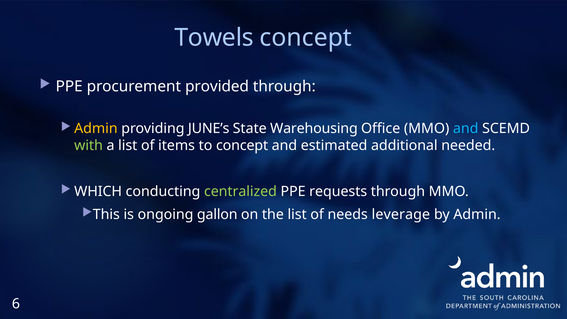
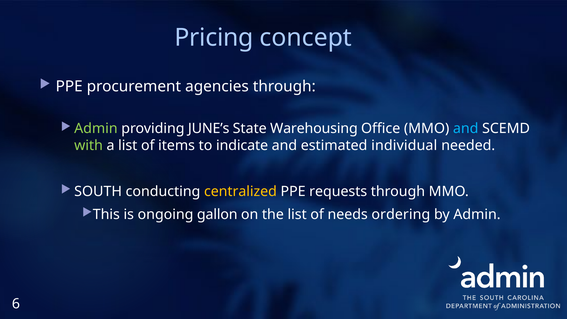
Towels: Towels -> Pricing (214, 38)
provided: provided -> agencies (217, 86)
Admin colour: yellow -> light green (96, 129)
to concept: concept -> indicate (242, 146)
additional: additional -> individual (404, 146)
WHICH: WHICH -> SOUTH (98, 191)
centralized colour: light green -> yellow (240, 191)
leverage: leverage -> ordering (401, 214)
